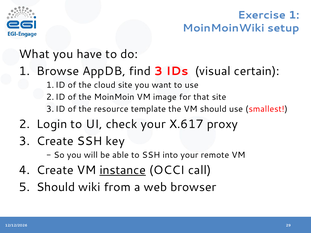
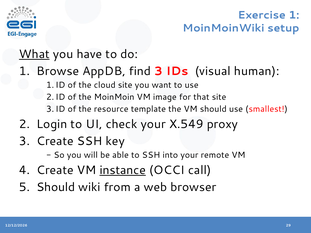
What underline: none -> present (34, 54)
certain: certain -> human (257, 71)
X.617: X.617 -> X.549 (186, 124)
